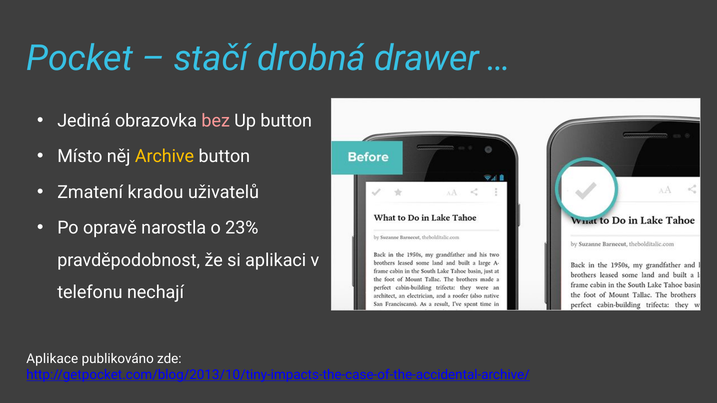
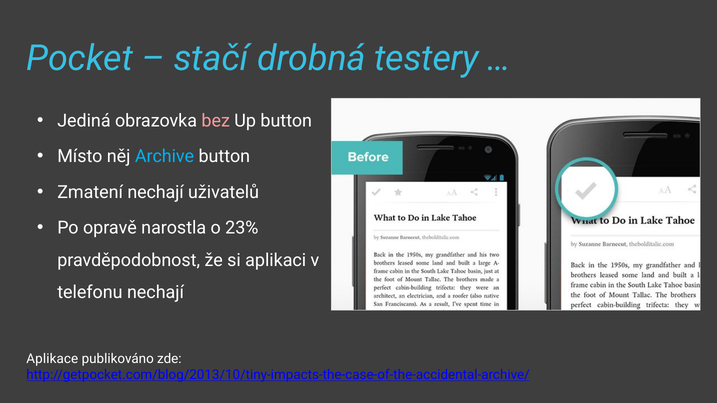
drawer: drawer -> testery (426, 58)
Archive colour: yellow -> light blue (164, 156)
Zmatení kradou: kradou -> nechají (156, 192)
